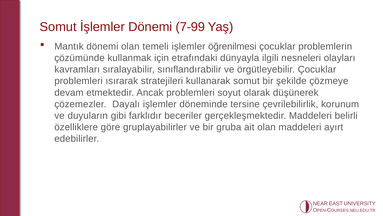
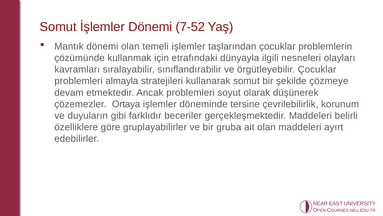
7-99: 7-99 -> 7-52 (190, 27)
öğrenilmesi: öğrenilmesi -> taşlarından (232, 46)
ısırarak: ısırarak -> almayla (122, 81)
Dayalı: Dayalı -> Ortaya (126, 104)
